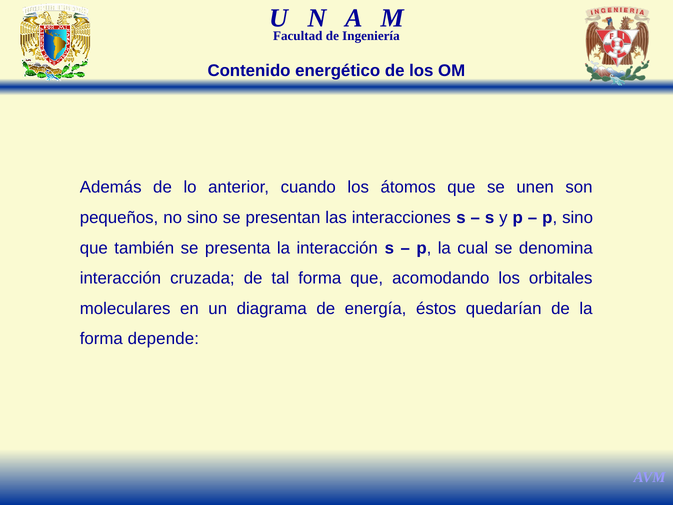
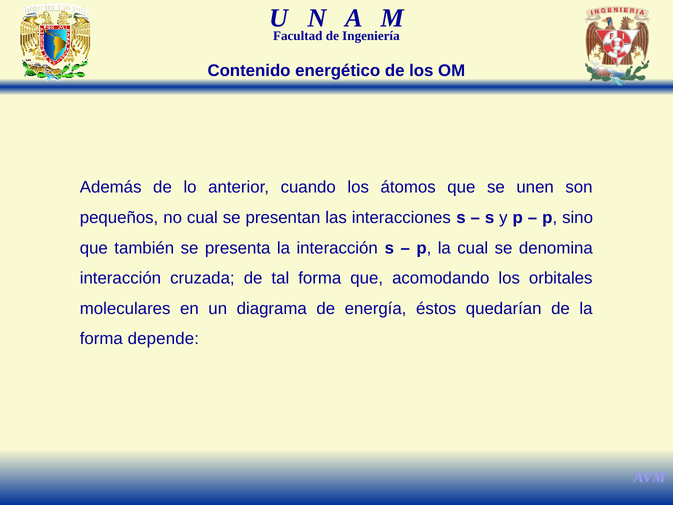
no sino: sino -> cual (202, 218)
